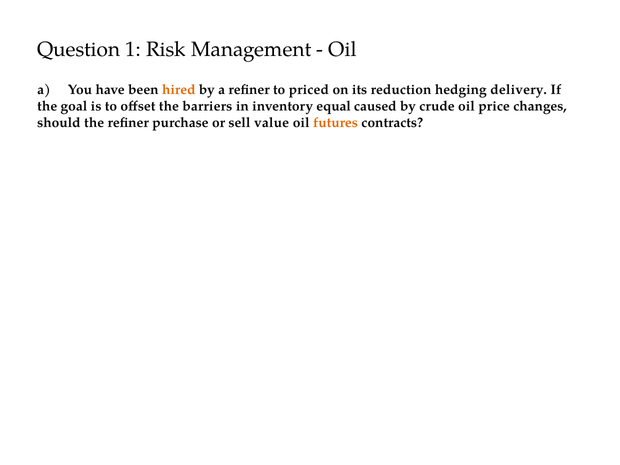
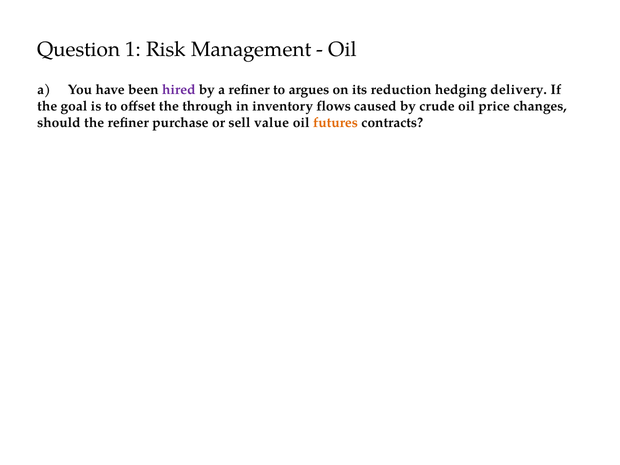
hired colour: orange -> purple (179, 90)
priced: priced -> argues (309, 90)
barriers: barriers -> through (207, 106)
equal: equal -> flows (334, 106)
